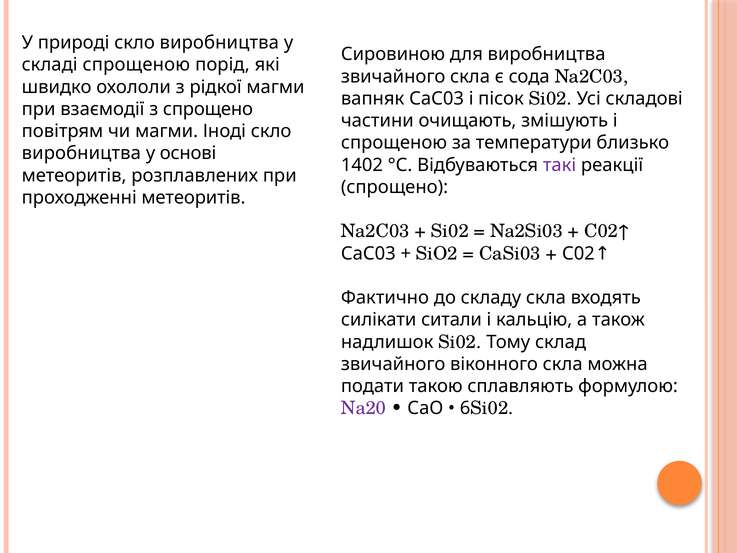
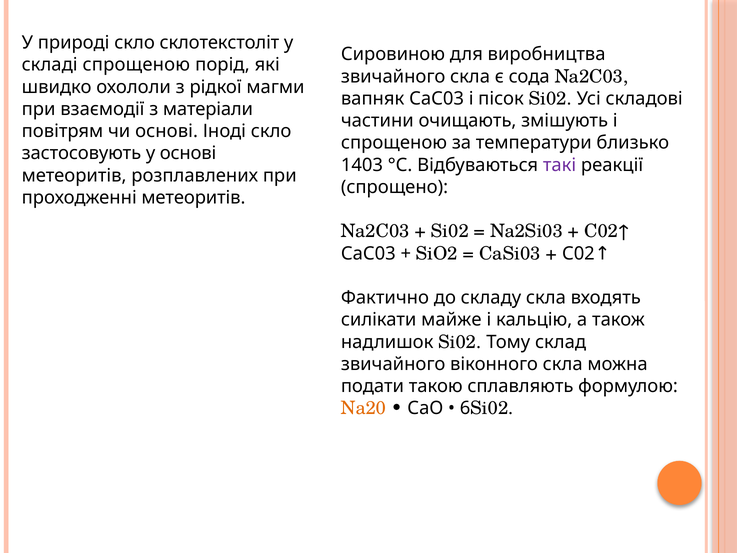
природі скло виробництва: виробництва -> склотекстоліт (219, 43)
з спрощено: спрощено -> матеріали (208, 109)
чи магми: магми -> основі (167, 131)
виробництва: виробництва -> застосовують (81, 153)
1402: 1402 -> 1403 (362, 165)
ситали: ситали -> майже (451, 320)
Na20 colour: purple -> orange (364, 408)
